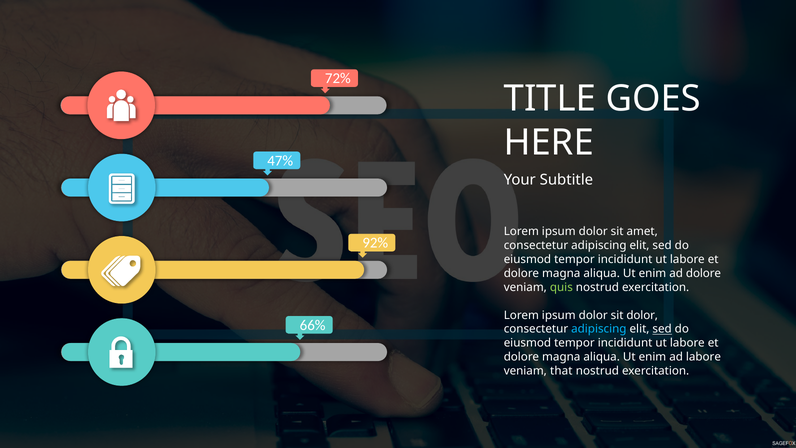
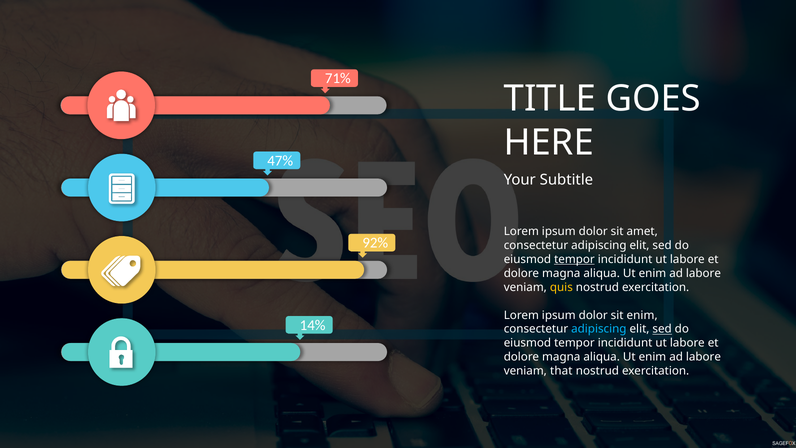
72%: 72% -> 71% (338, 78)
tempor underline: none -> present (574, 259)
dolore: dolore -> labore (703, 273)
quis colour: light green -> yellow (561, 287)
sit dolor: dolor -> enim (642, 315)
66%: 66% -> 14% (313, 325)
